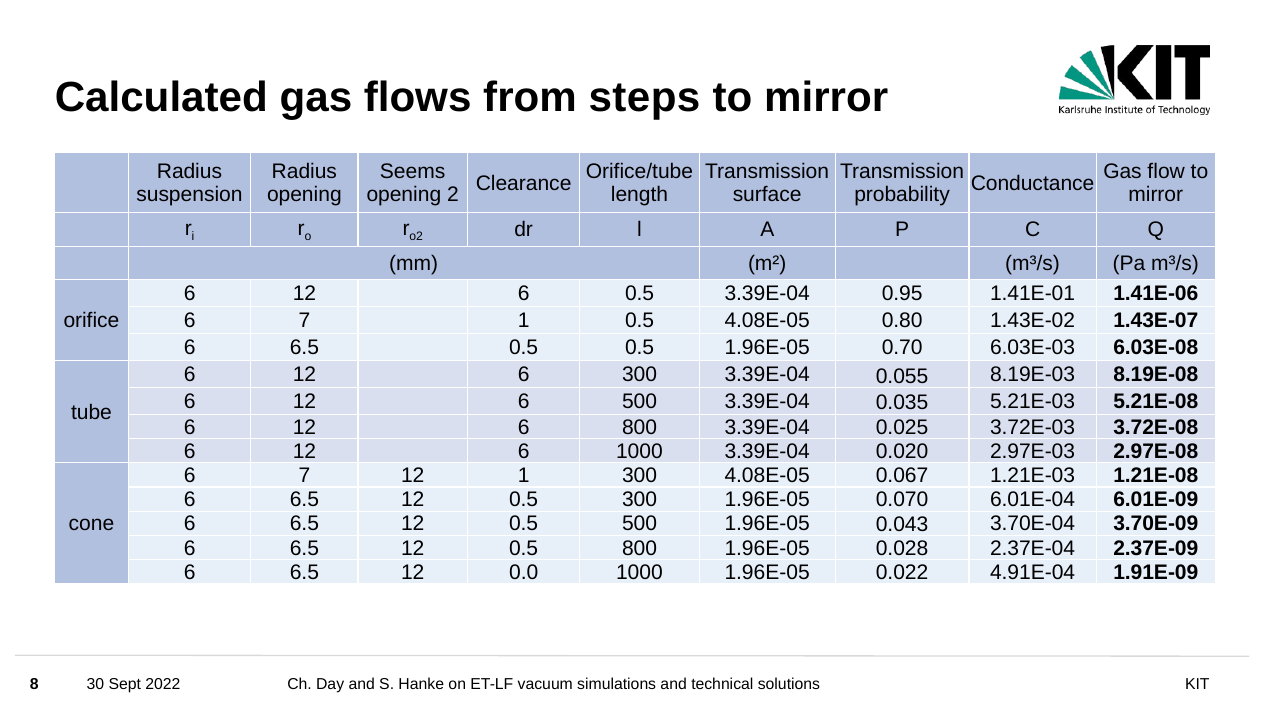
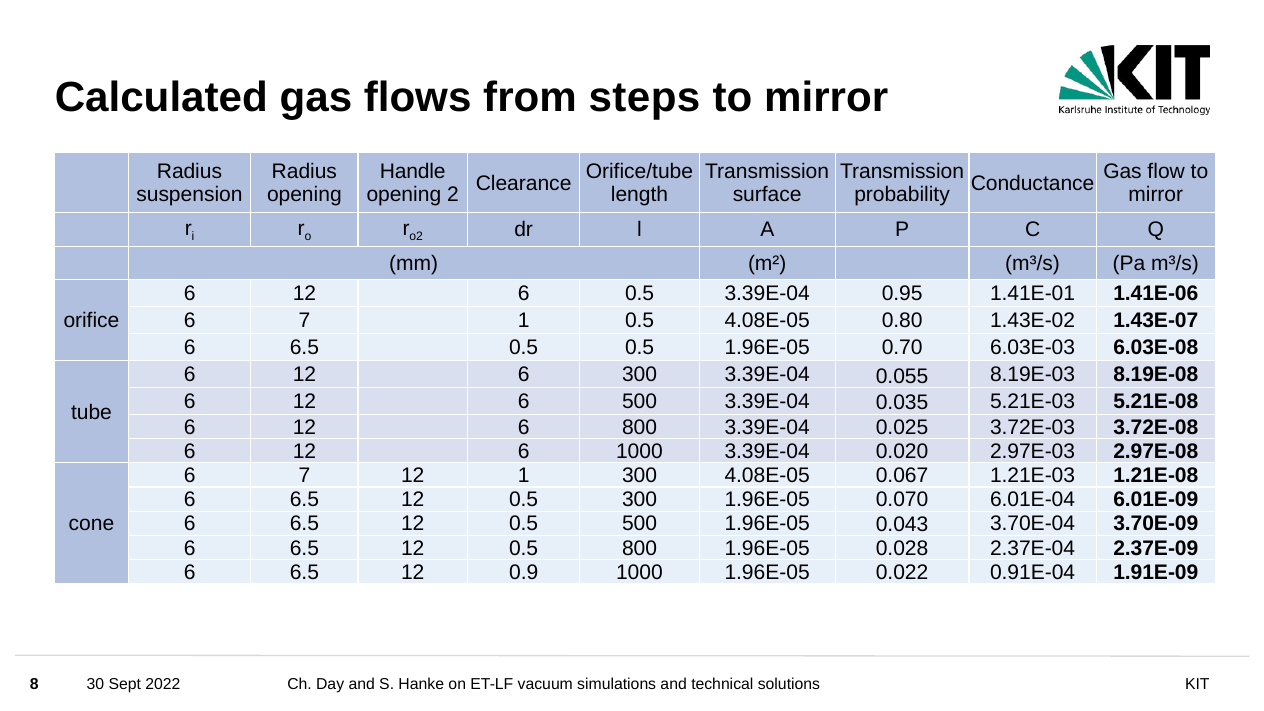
Seems: Seems -> Handle (413, 172)
0.0: 0.0 -> 0.9 (524, 573)
4.91E-04: 4.91E-04 -> 0.91E-04 (1033, 573)
